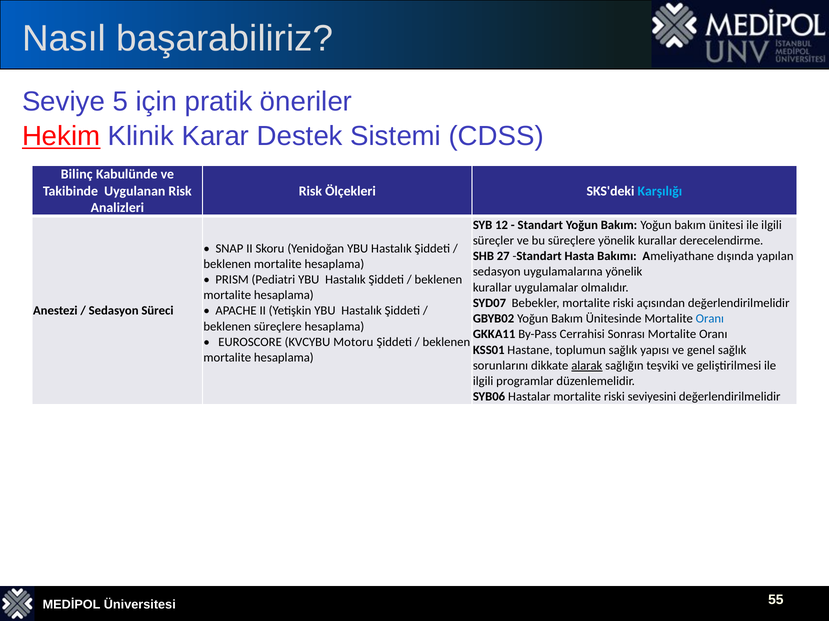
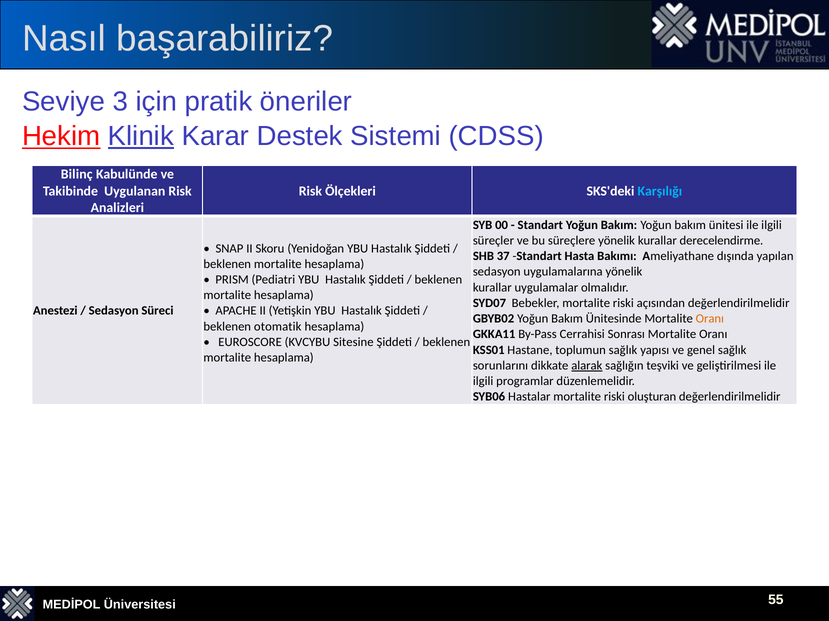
5: 5 -> 3 (120, 102)
Klinik underline: none -> present (141, 136)
12: 12 -> 00 (502, 225)
27: 27 -> 37 (503, 256)
Oranı colour: blue -> orange (710, 319)
beklenen süreçlere: süreçlere -> otomatik (278, 327)
Motoru: Motoru -> Sitesine (353, 342)
seviyesini: seviyesini -> oluşturan (652, 397)
